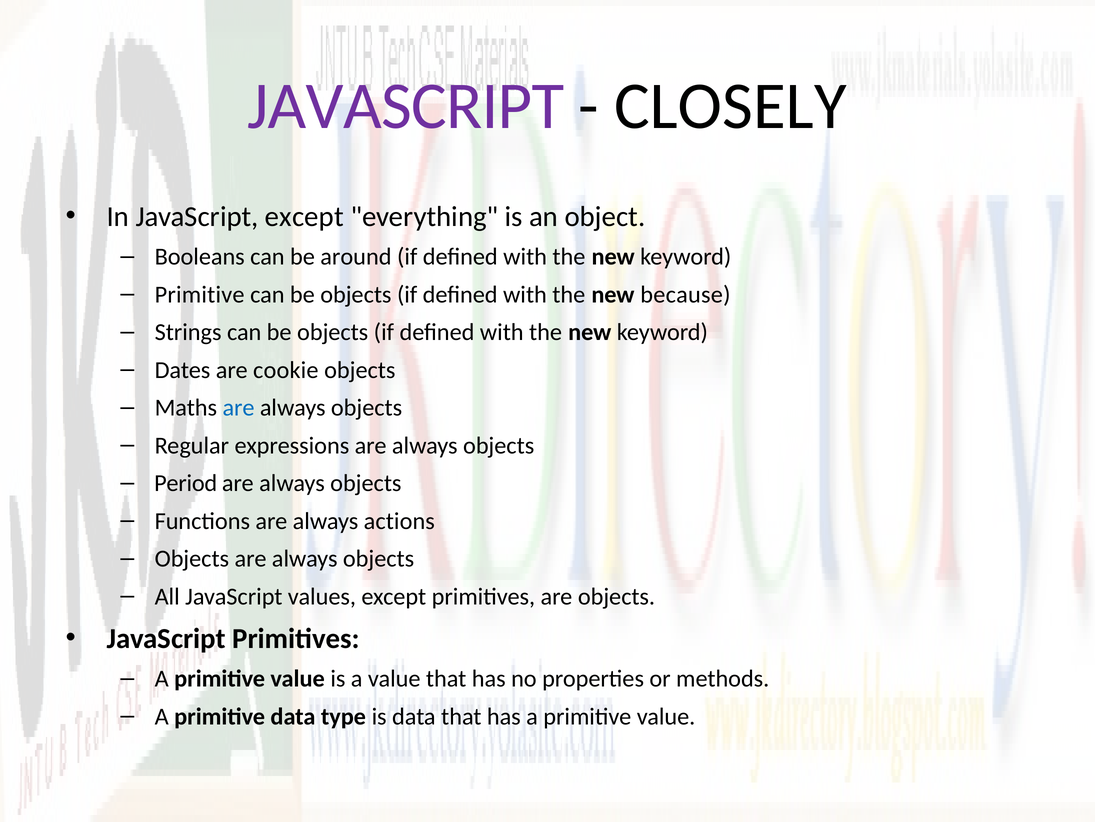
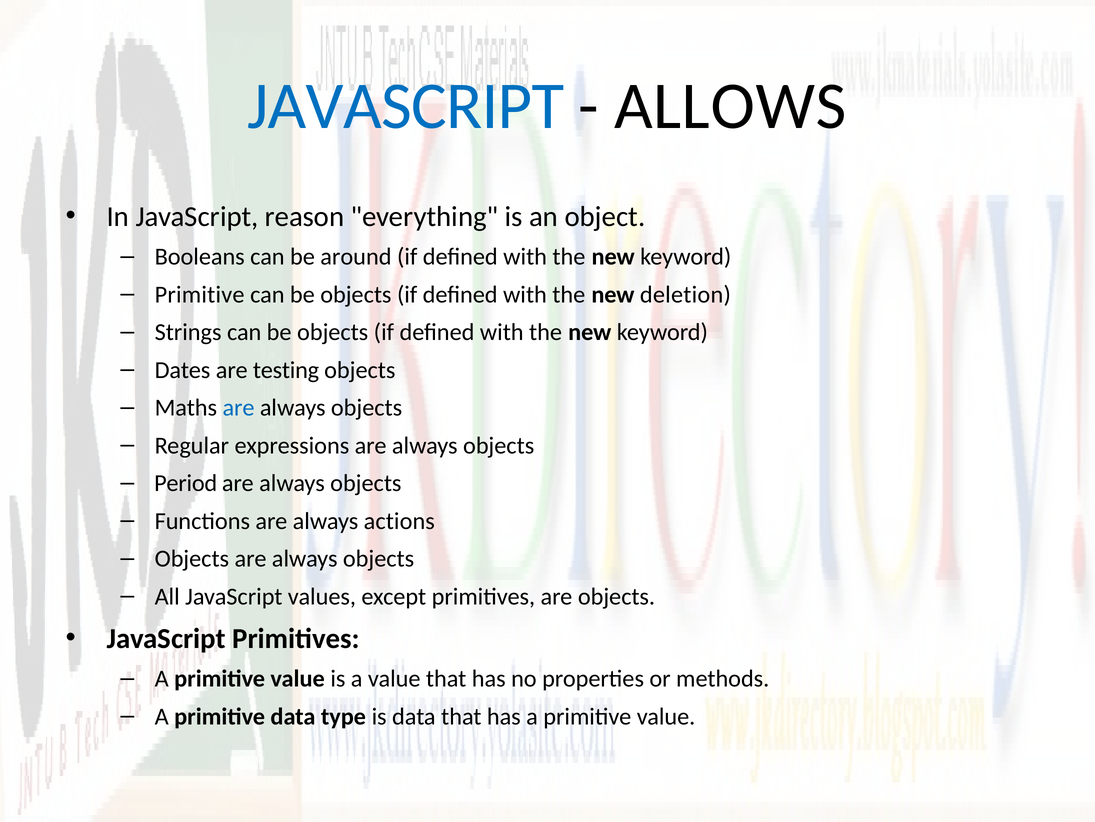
JAVASCRIPT colour: purple -> blue (406, 106)
CLOSELY: CLOSELY -> ALLOWS (730, 106)
JavaScript except: except -> reason (305, 216)
because: because -> deletion (685, 294)
cookie: cookie -> testing (286, 370)
